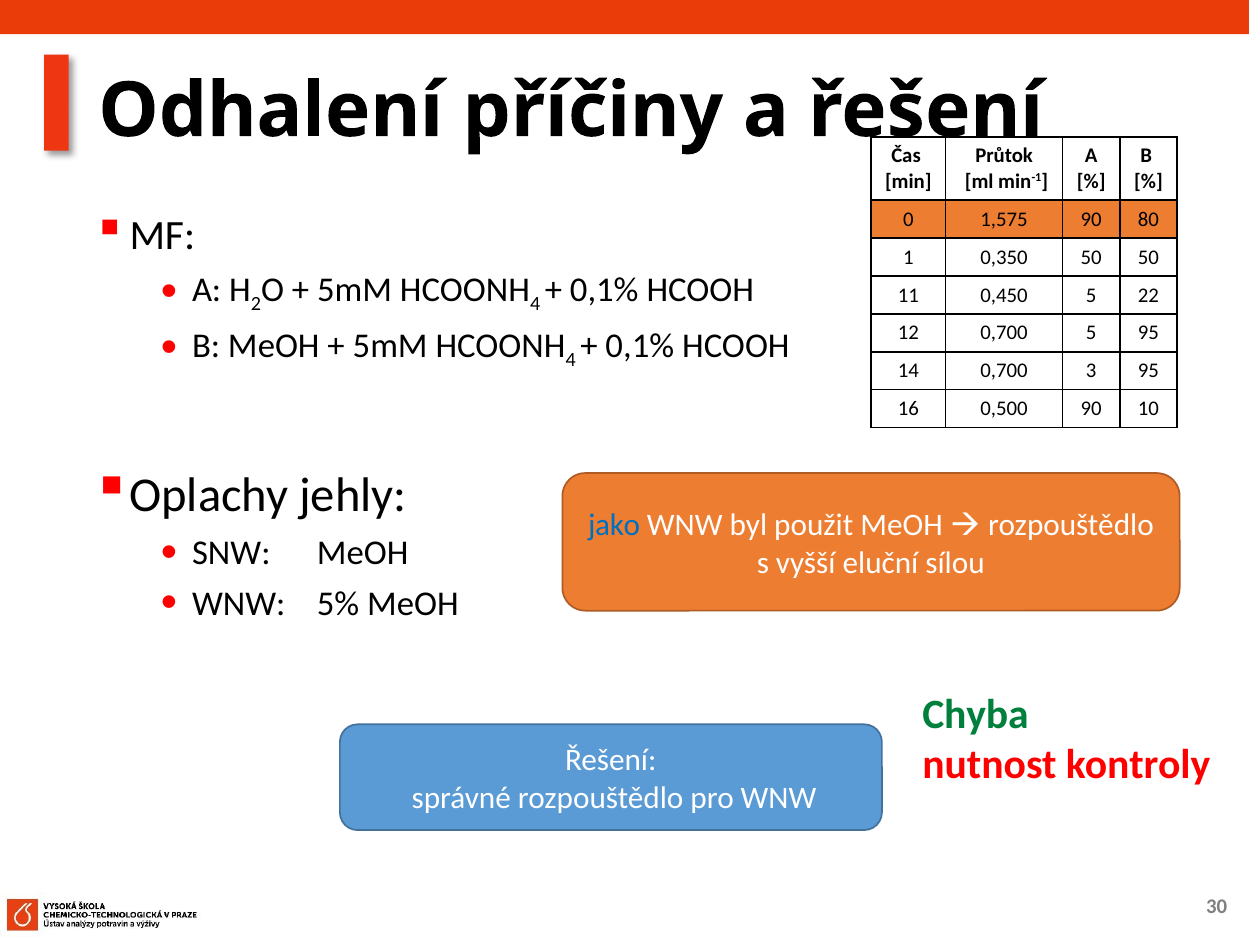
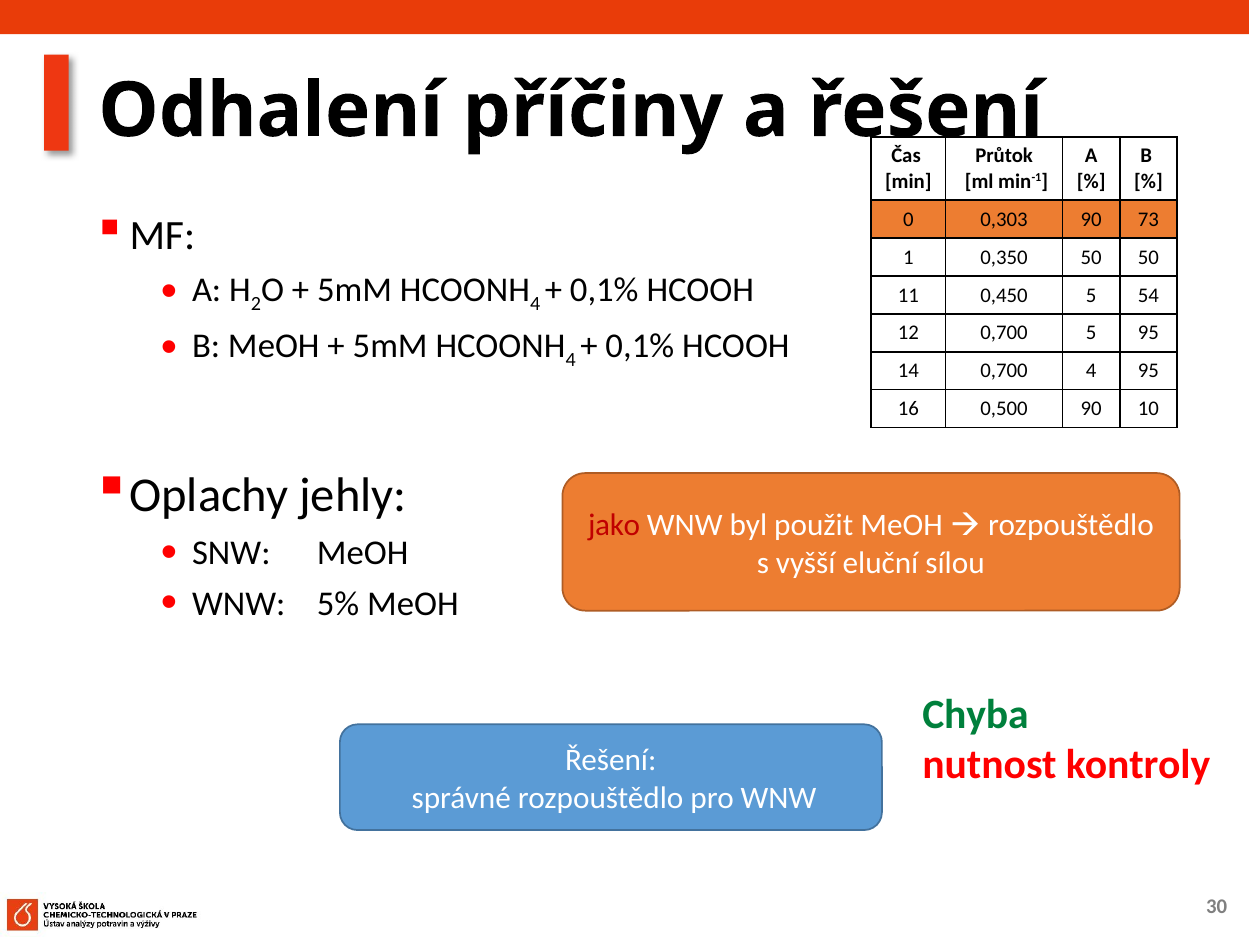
1,575: 1,575 -> 0,303 (1004, 219)
80: 80 -> 73 (1148, 219)
22: 22 -> 54 (1148, 295)
0,700 3: 3 -> 4 (1091, 371)
jako colour: blue -> red (614, 525)
